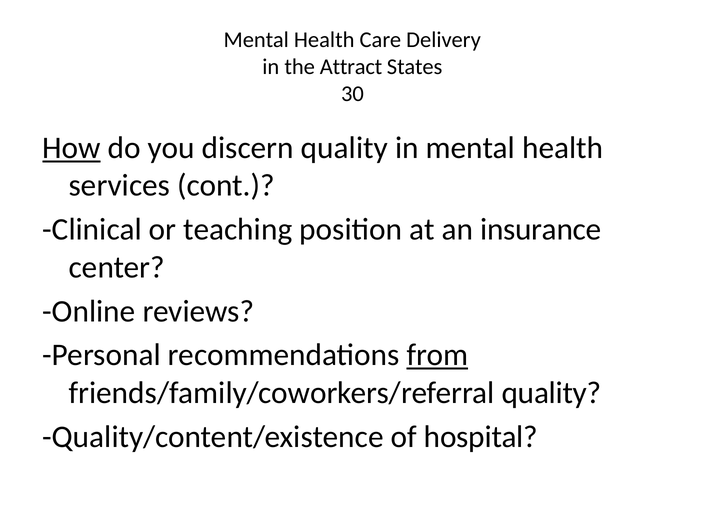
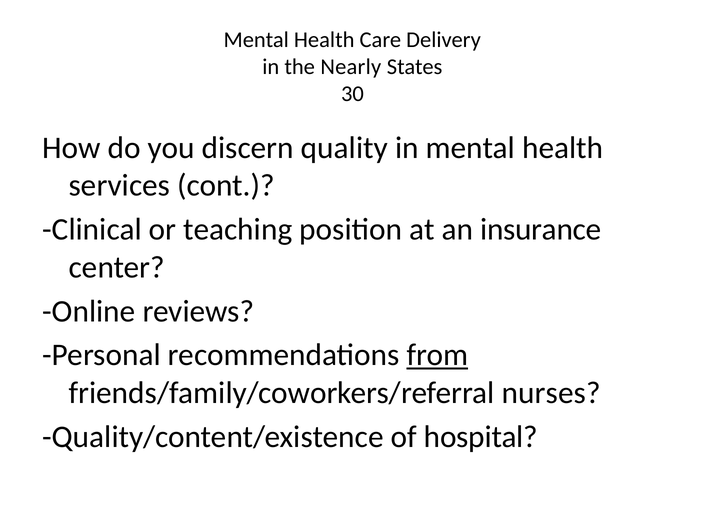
Attract: Attract -> Nearly (351, 67)
How underline: present -> none (71, 148)
friends/family/coworkers/referral quality: quality -> nurses (551, 393)
